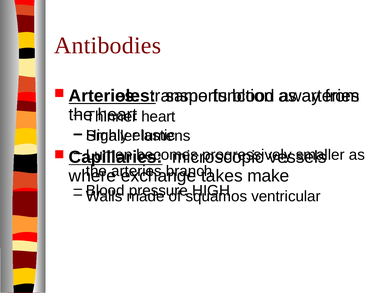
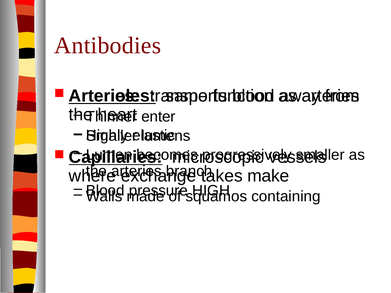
heart: heart -> enter (158, 117)
ventricular: ventricular -> containing (286, 197)
